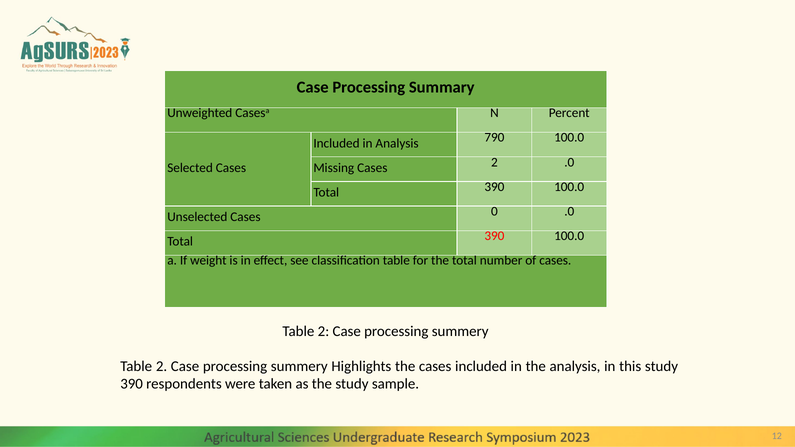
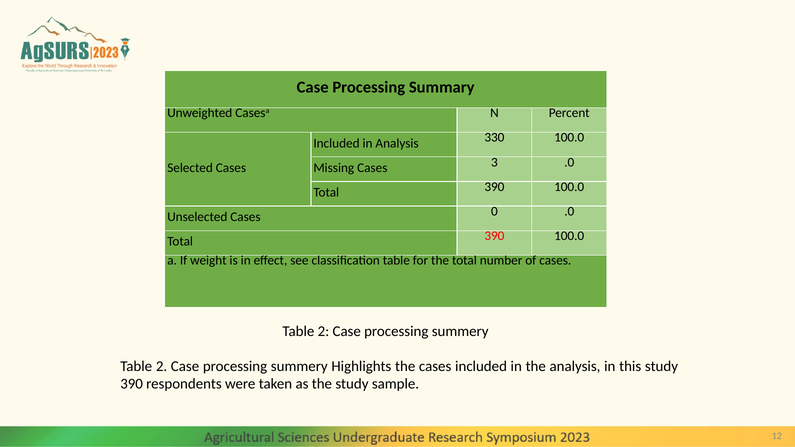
790: 790 -> 330 (494, 138)
Cases 2: 2 -> 3 (494, 162)
